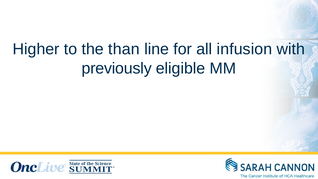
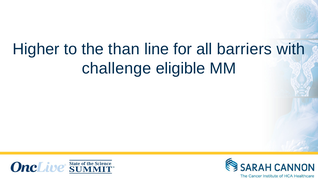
infusion: infusion -> barriers (244, 49)
previously: previously -> challenge (116, 68)
